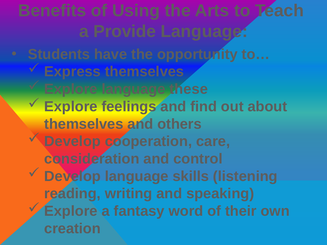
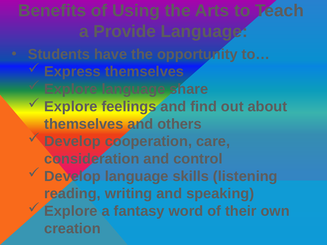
these: these -> share (189, 89)
